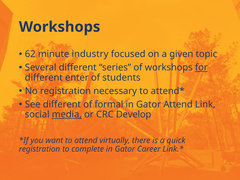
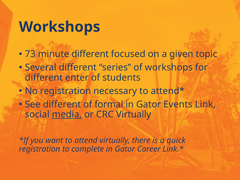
62: 62 -> 73 (30, 54)
minute industry: industry -> different (90, 54)
for underline: present -> none (201, 67)
Gator Attend: Attend -> Events (178, 104)
CRC Develop: Develop -> Virtually (134, 114)
